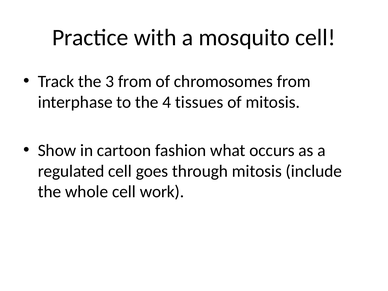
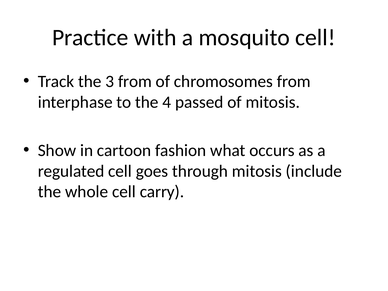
tissues: tissues -> passed (199, 102)
work: work -> carry (162, 192)
